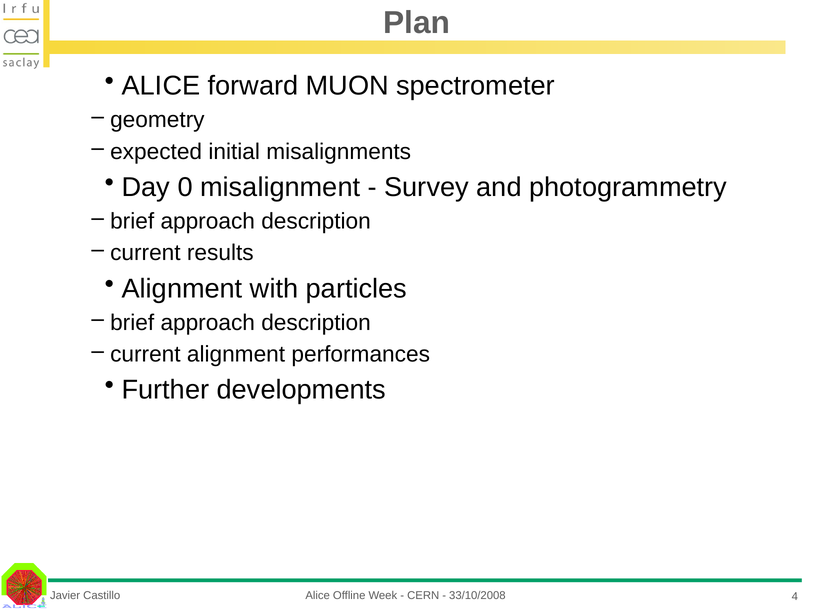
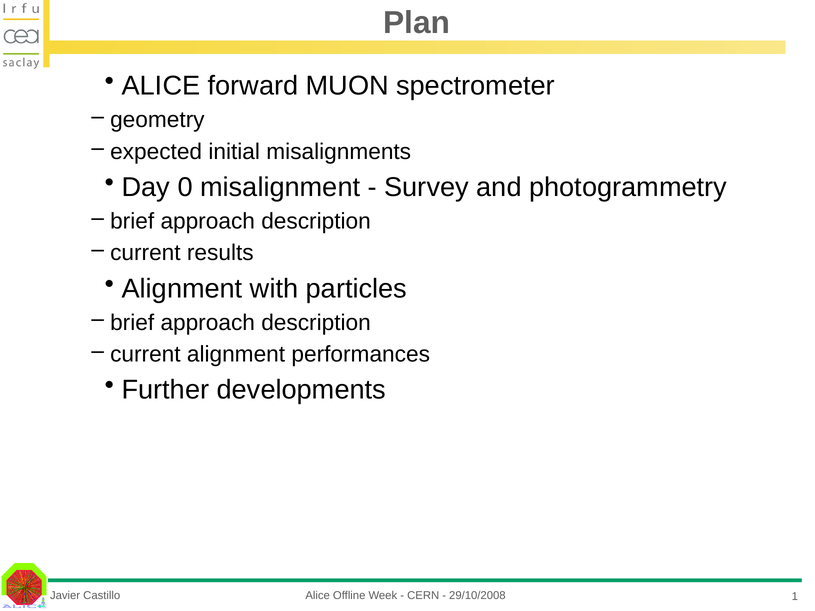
33/10/2008: 33/10/2008 -> 29/10/2008 (477, 596)
4: 4 -> 1 (795, 597)
